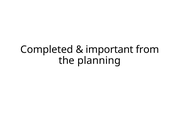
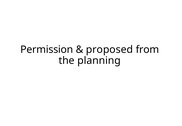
Completed: Completed -> Permission (47, 50)
important: important -> proposed (109, 50)
